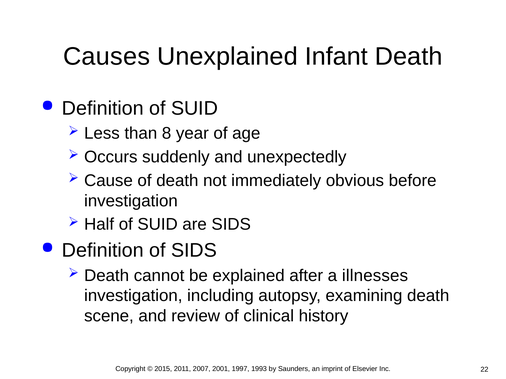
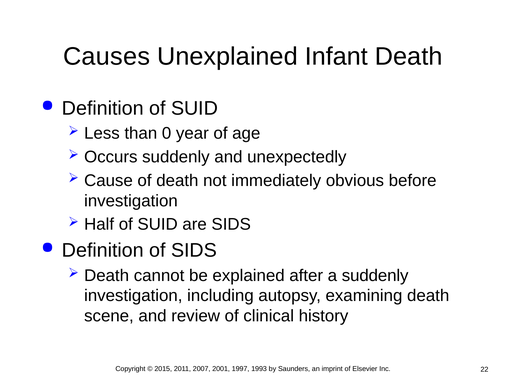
8: 8 -> 0 (167, 134)
a illnesses: illnesses -> suddenly (375, 276)
